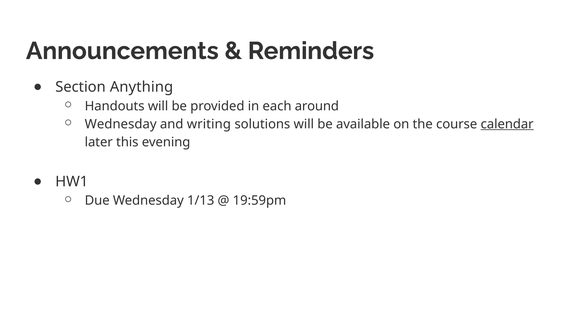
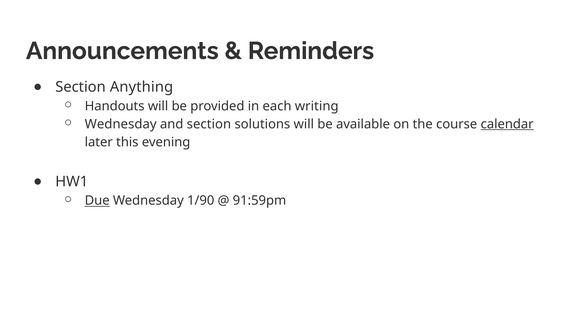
around: around -> writing (317, 106)
and writing: writing -> section (209, 124)
Due underline: none -> present (97, 201)
1/13: 1/13 -> 1/90 (201, 201)
19:59pm: 19:59pm -> 91:59pm (259, 201)
